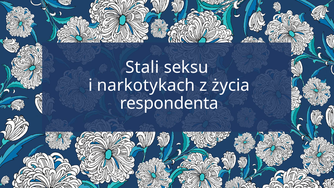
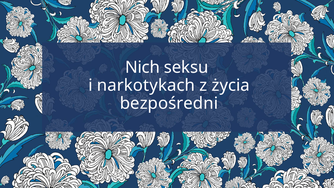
Stali: Stali -> Nich (142, 67)
respondenta: respondenta -> bezpośredni (169, 103)
